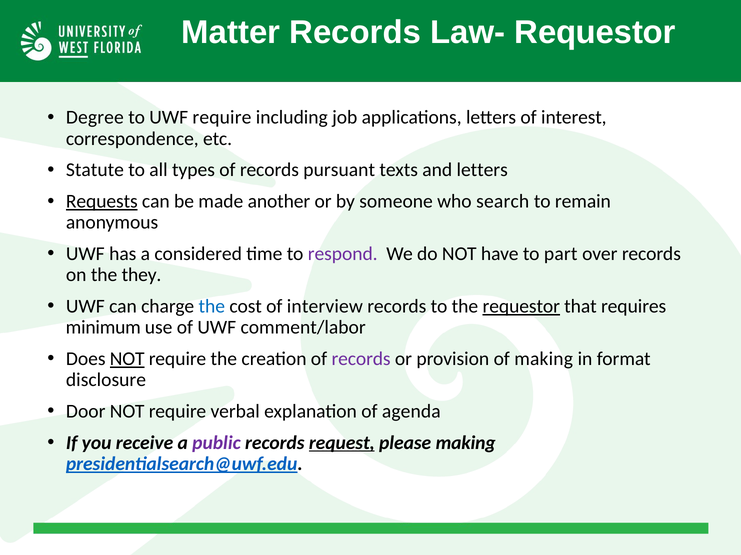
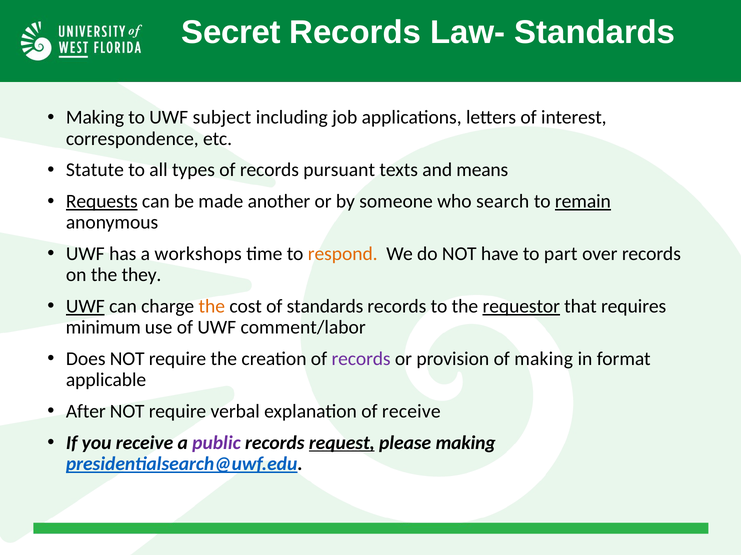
Matter: Matter -> Secret (231, 33)
Law- Requestor: Requestor -> Standards (595, 33)
Degree: Degree -> Making (95, 118)
UWF require: require -> subject (222, 118)
and letters: letters -> means (482, 170)
remain underline: none -> present (583, 202)
considered: considered -> workshops (198, 254)
respond colour: purple -> orange (343, 254)
UWF underline: none -> present (85, 307)
the colour: blue -> orange (212, 307)
of interview: interview -> standards (325, 307)
NOT underline: present -> none (127, 359)
disclosure: disclosure -> applicable (106, 380)
Door: Door -> After (86, 412)
of agenda: agenda -> receive (411, 412)
